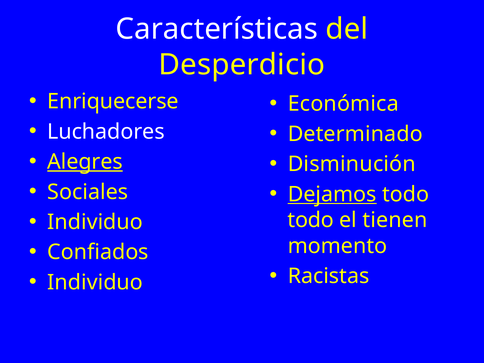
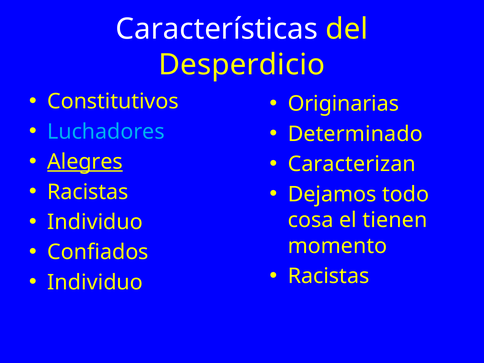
Enriquecerse: Enriquecerse -> Constitutivos (113, 102)
Económica: Económica -> Originarias (343, 104)
Luchadores colour: white -> light blue (106, 132)
Disminución: Disminución -> Caracterizan (352, 164)
Sociales: Sociales -> Racistas (88, 192)
Dejamos underline: present -> none (332, 194)
todo: todo -> cosa (311, 220)
